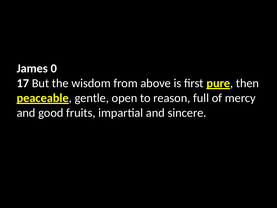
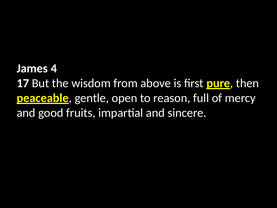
0: 0 -> 4 (54, 68)
